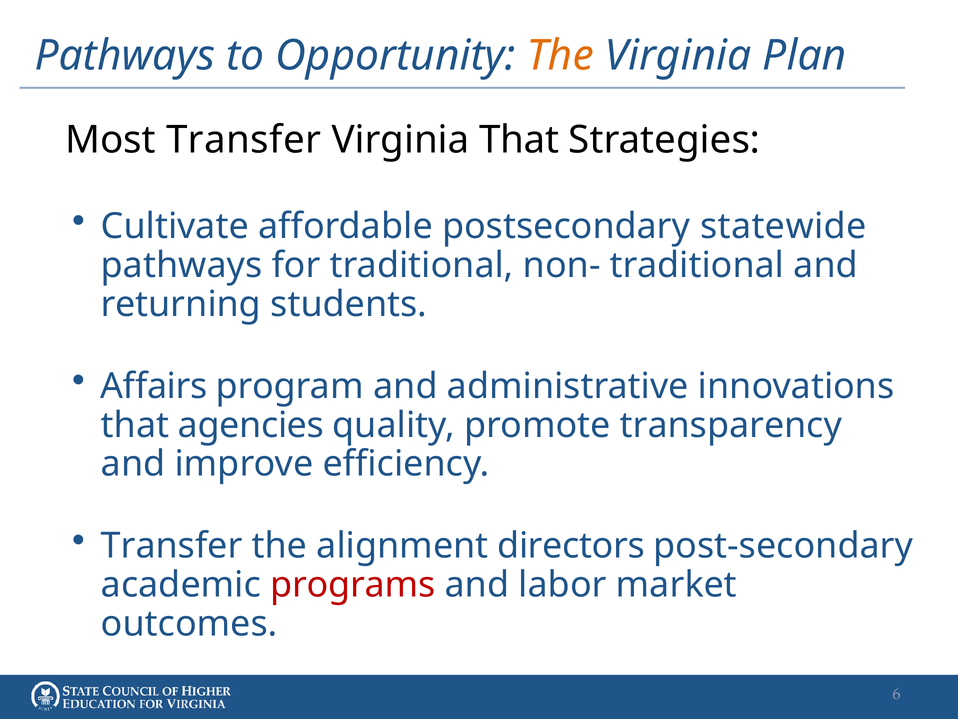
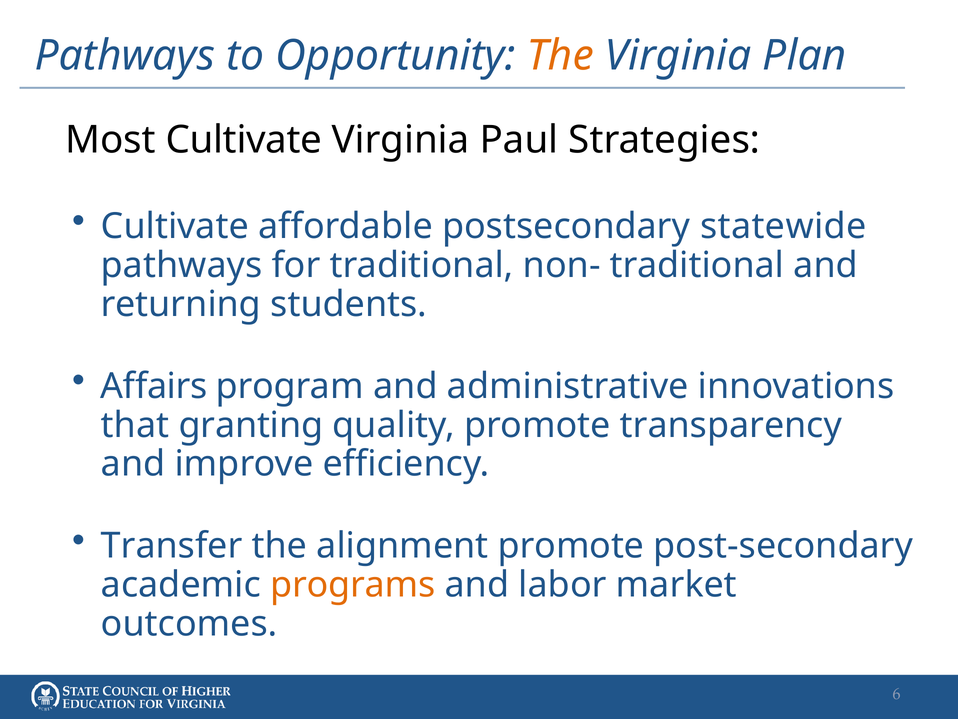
Most Transfer: Transfer -> Cultivate (244, 140)
Virginia That: That -> Paul (519, 140)
agencies: agencies -> granting (251, 425)
alignment directors: directors -> promote (571, 546)
programs colour: red -> orange (353, 585)
